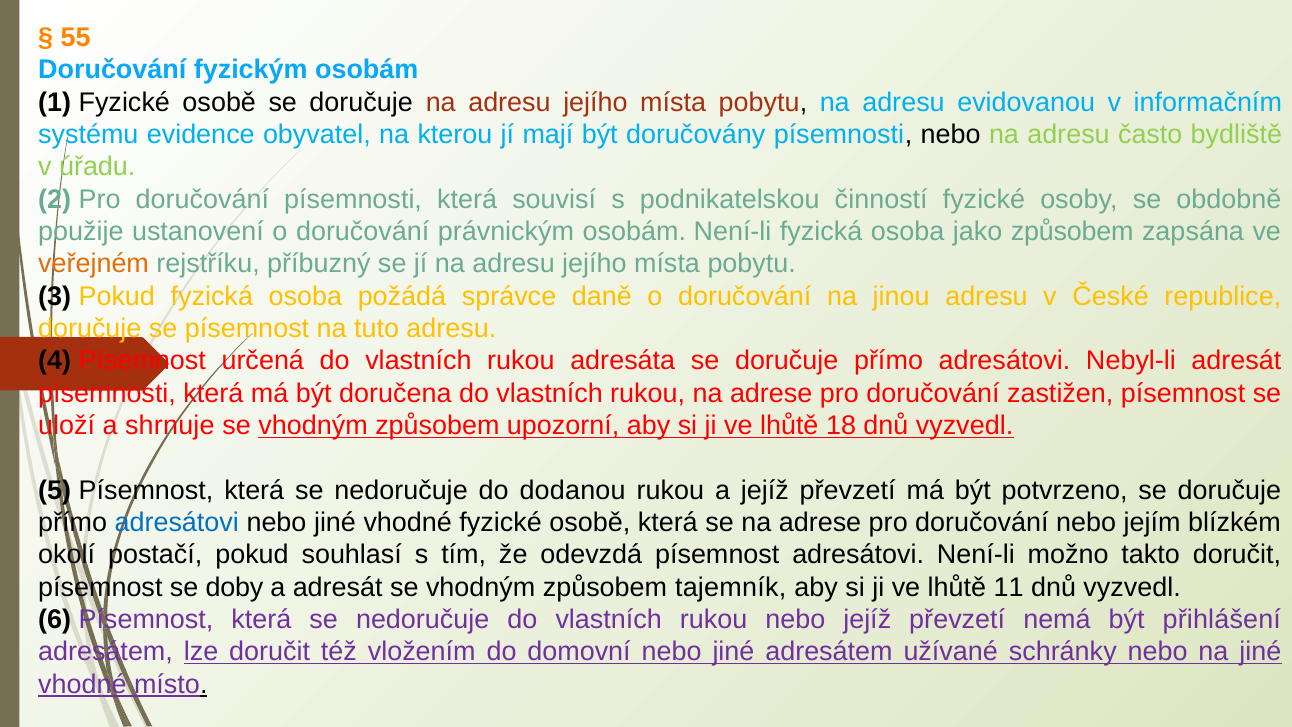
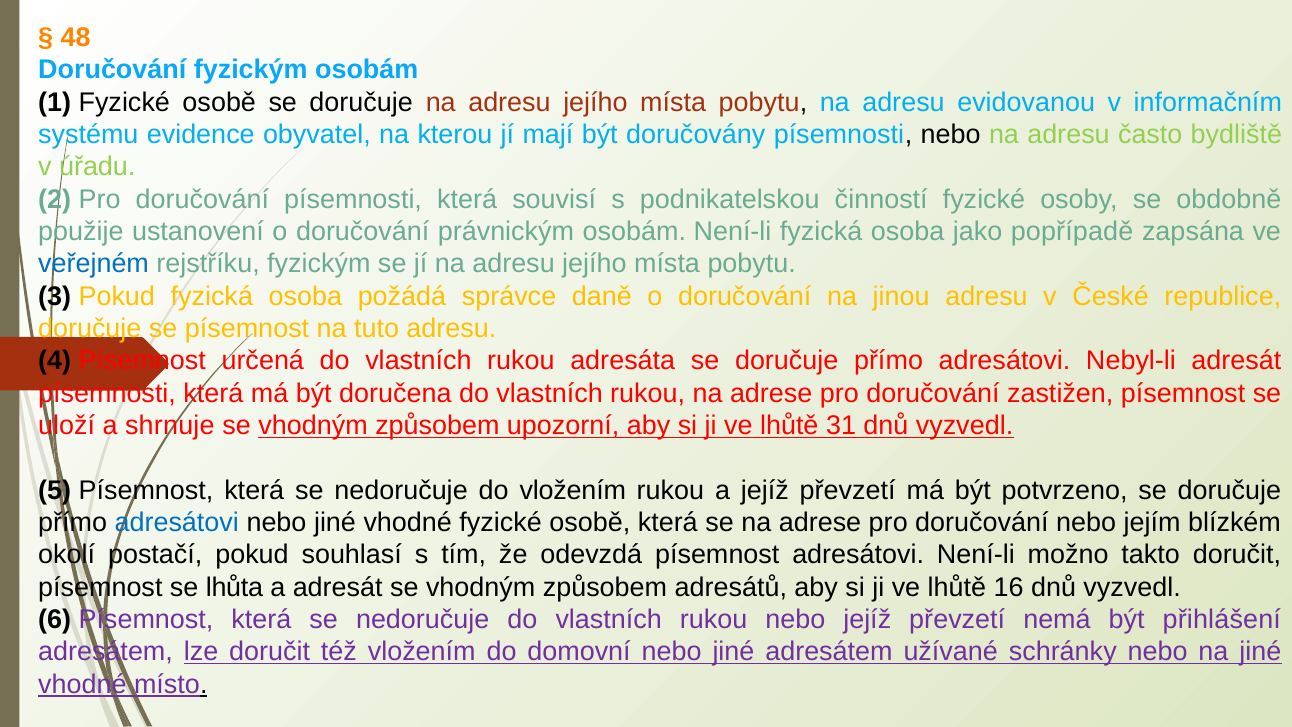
55: 55 -> 48 (76, 38)
jako způsobem: způsobem -> popřípadě (1072, 232)
veřejném colour: orange -> blue (94, 264)
rejstříku příbuzný: příbuzný -> fyzickým (319, 264)
18: 18 -> 31 (841, 425)
do dodanou: dodanou -> vložením (573, 490)
doby: doby -> lhůta (234, 587)
tajemník: tajemník -> adresátů (731, 587)
11: 11 -> 16 (1009, 587)
